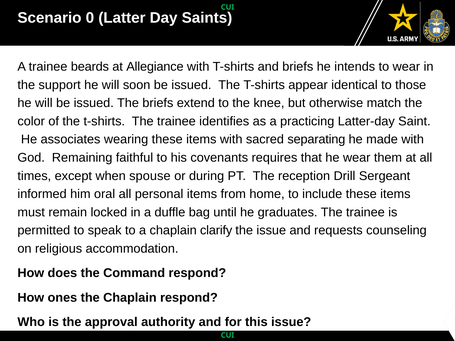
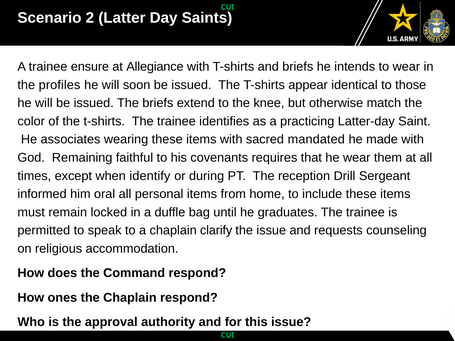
0: 0 -> 2 (90, 18)
beards: beards -> ensure (90, 67)
support: support -> profiles (60, 85)
separating: separating -> mandated (316, 140)
spouse: spouse -> identify (150, 176)
